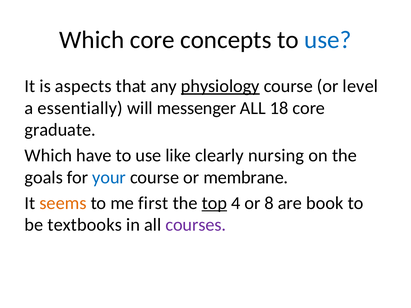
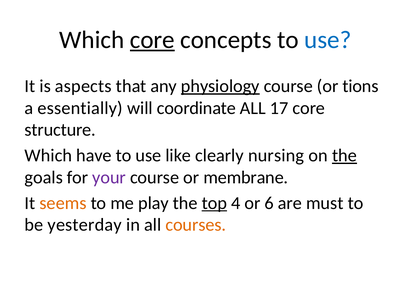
core underline: none -> present (152, 40)
level: level -> tions (361, 86)
messenger: messenger -> coordinate (196, 108)
18: 18 -> 17 (279, 108)
graduate: graduate -> structure (60, 130)
the underline: none -> present (344, 156)
your colour: blue -> purple (109, 178)
first: first -> play (153, 203)
8: 8 -> 6 (269, 203)
book: book -> must (325, 203)
textbooks: textbooks -> yesterday (85, 225)
courses colour: purple -> orange (196, 225)
